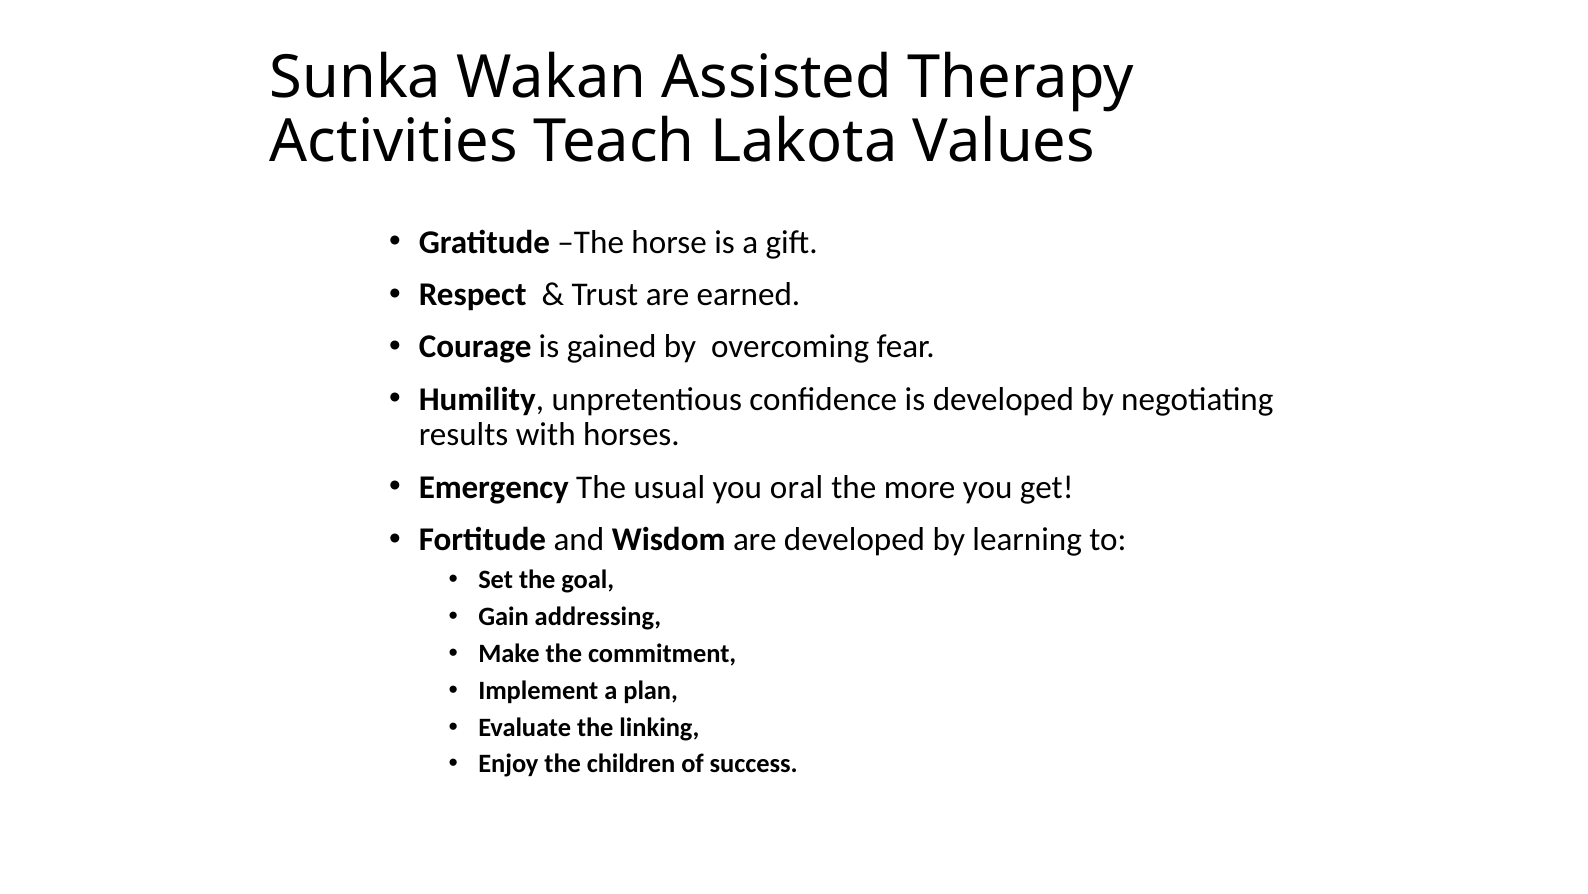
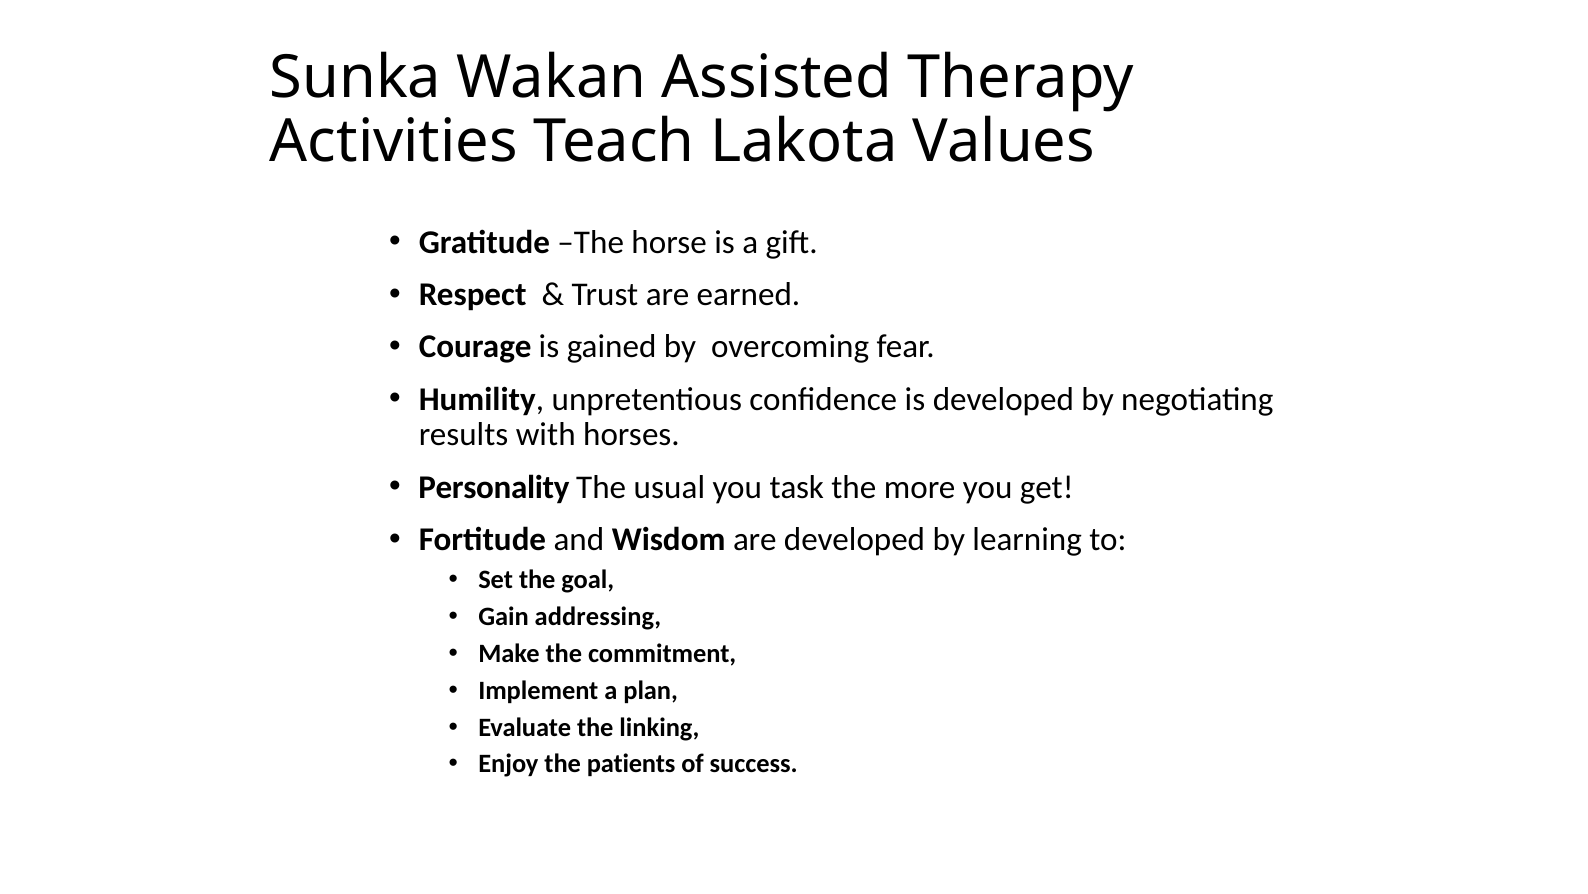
Emergency: Emergency -> Personality (494, 487)
oral: oral -> task (797, 487)
children: children -> patients (631, 764)
